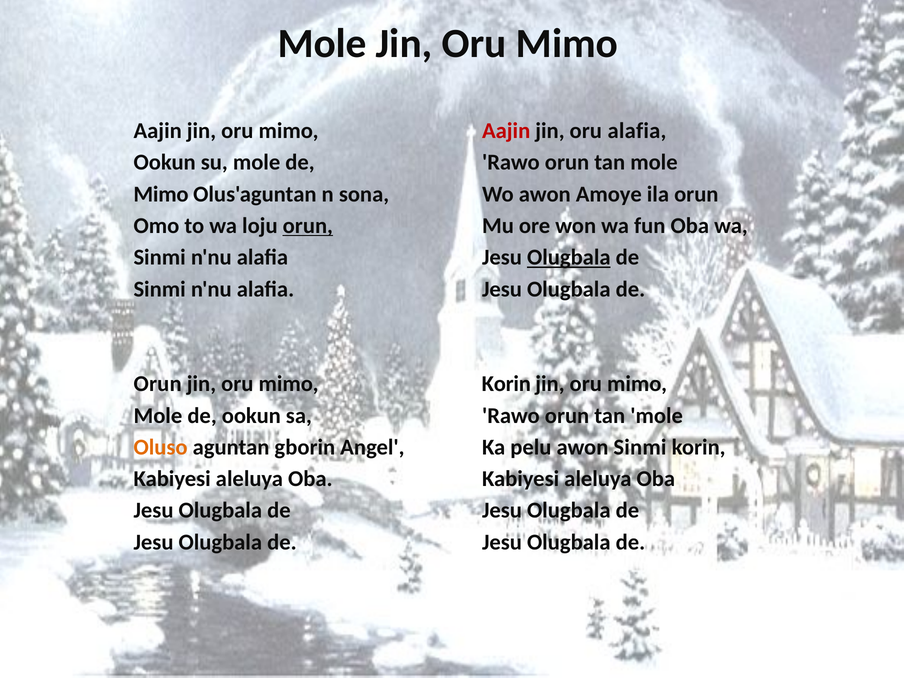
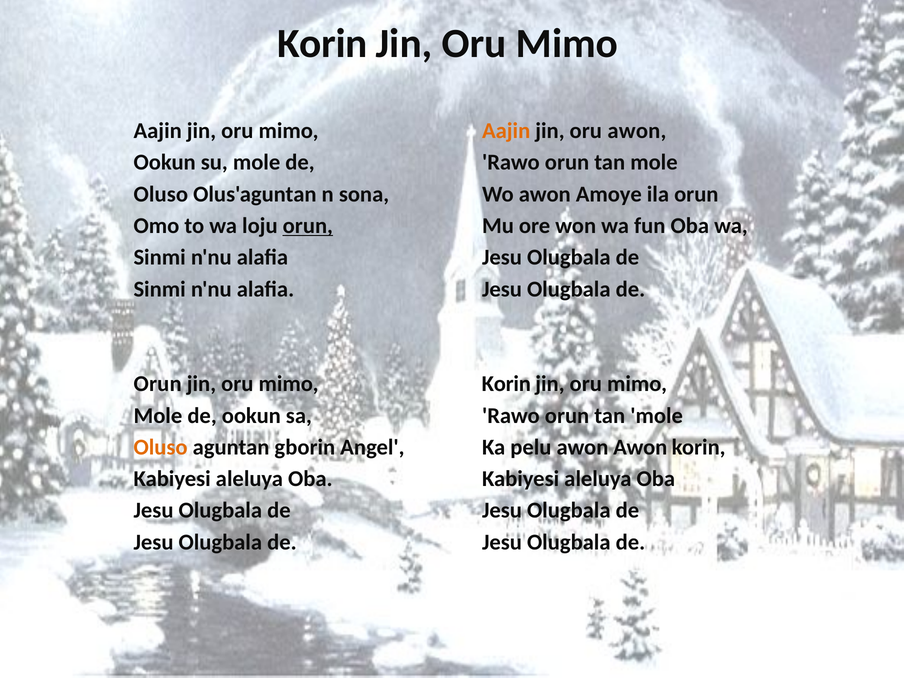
Mole: Mole -> Korin (322, 44)
Aajin colour: red -> orange (506, 131)
oru alafia: alafia -> awon (637, 131)
Mimo: Mimo -> Oluso (161, 194)
Olugbala underline: present -> none (569, 257)
awon Sinmi: Sinmi -> Awon (640, 447)
